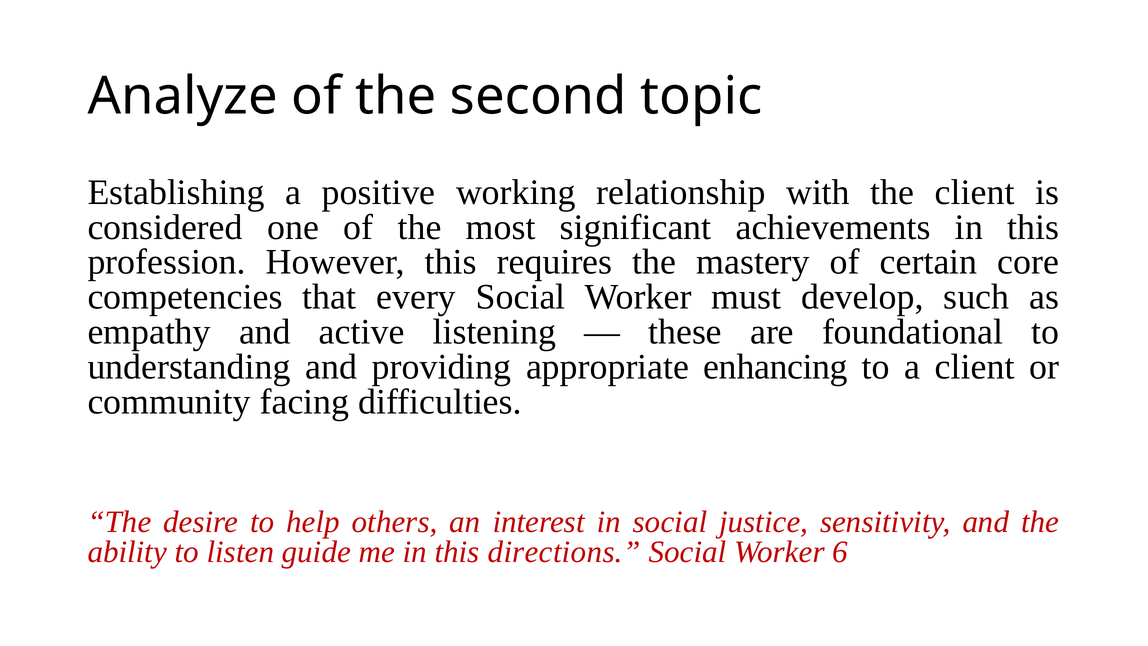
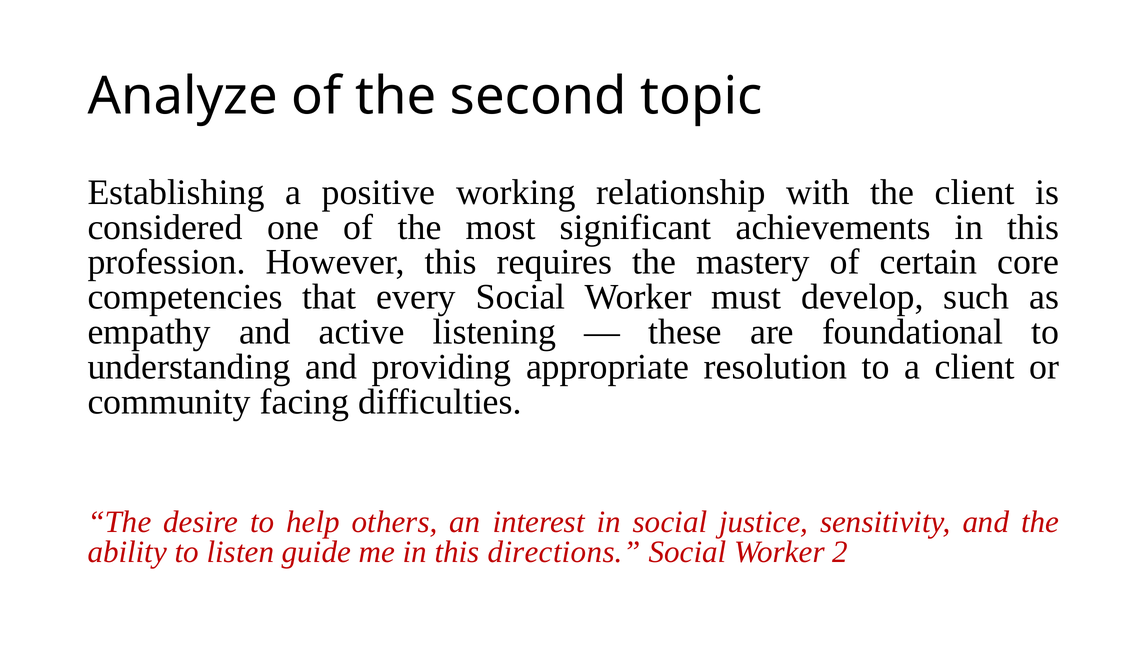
enhancing: enhancing -> resolution (775, 367)
6: 6 -> 2 (840, 552)
